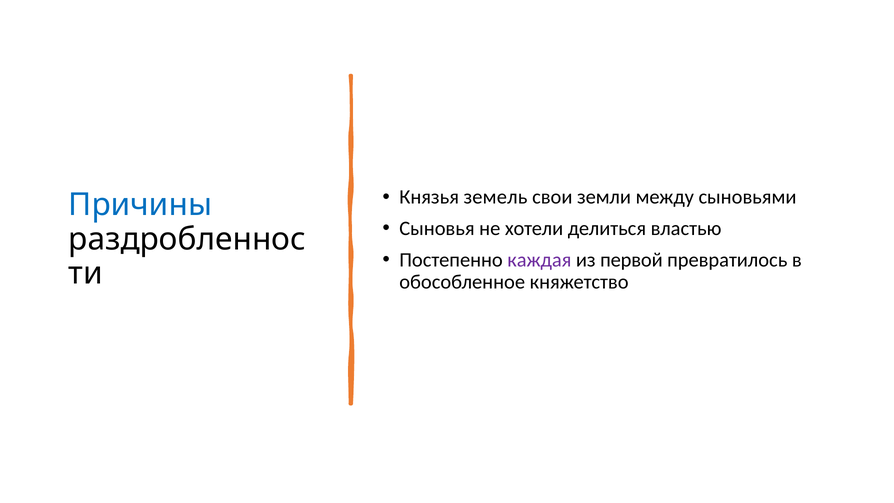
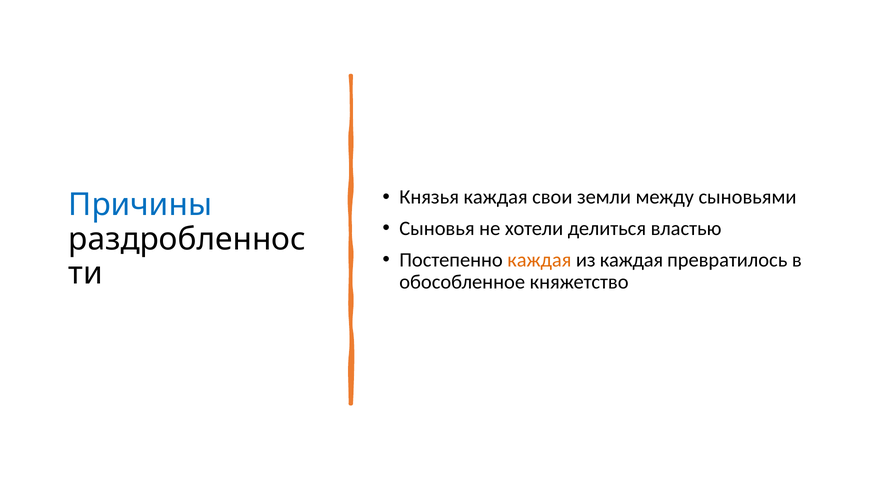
Князья земель: земель -> каждая (496, 197)
каждая colour: purple -> orange (539, 260)
из первой: первой -> каждая (631, 260)
